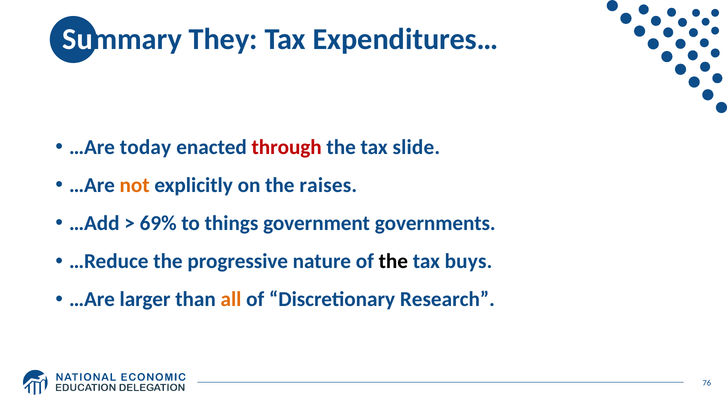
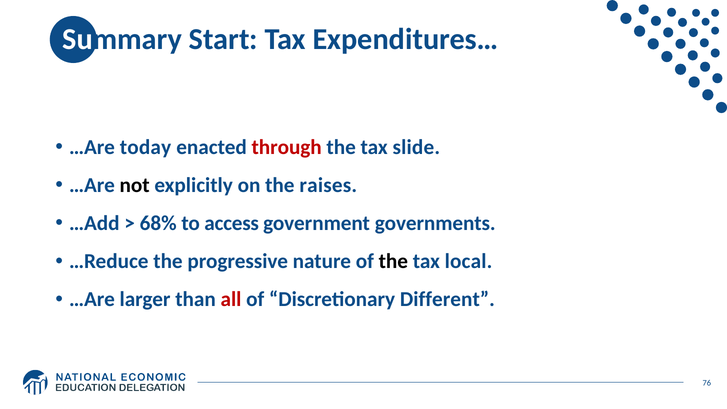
They: They -> Start (223, 39)
not colour: orange -> black (135, 185)
69%: 69% -> 68% (158, 223)
things: things -> access (232, 223)
buys: buys -> local (469, 261)
all colour: orange -> red (231, 299)
Research: Research -> Different (447, 299)
